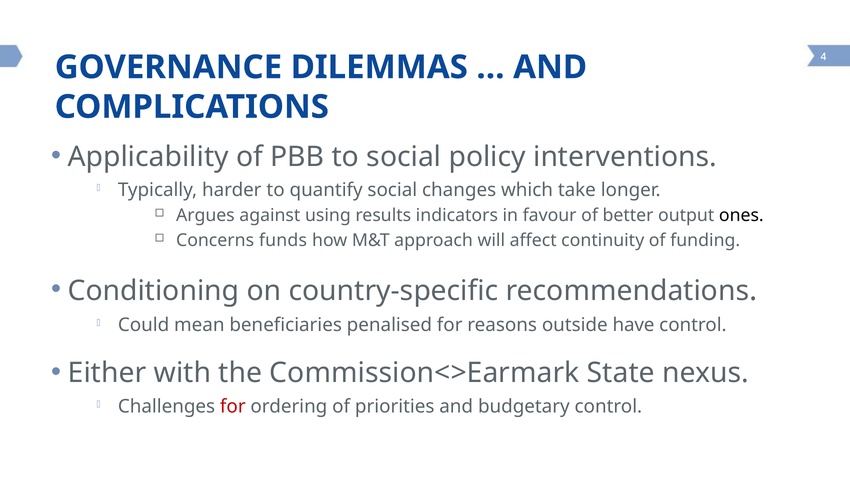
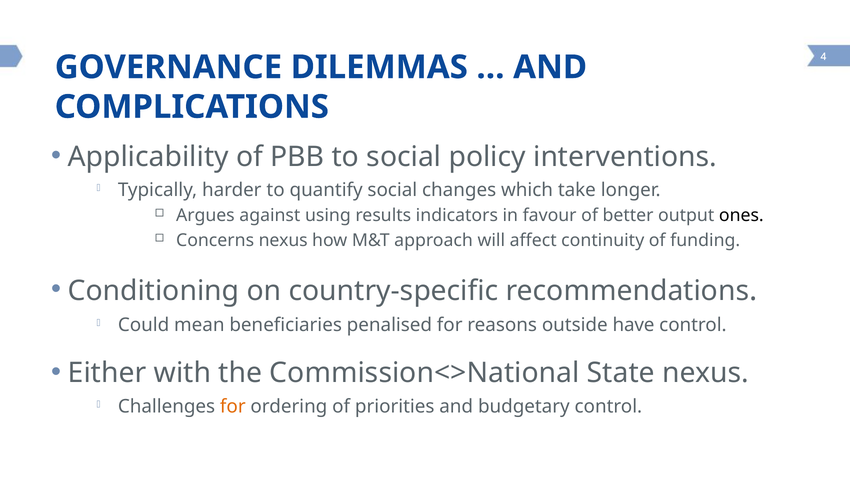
Concerns funds: funds -> nexus (283, 240)
Commission<>Earmark: Commission<>Earmark -> Commission<>National (425, 373)
for colour: red -> orange (233, 407)
